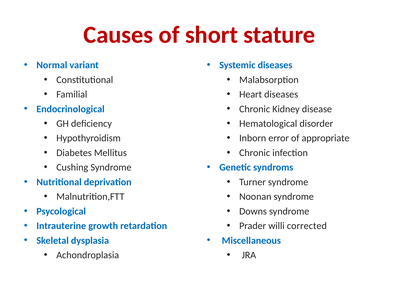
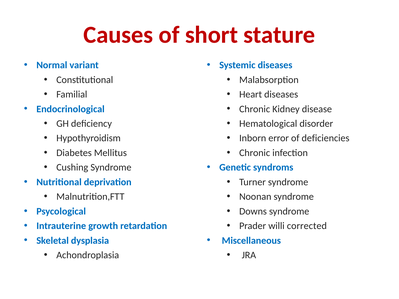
appropriate: appropriate -> deficiencies (326, 138)
